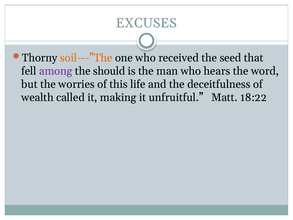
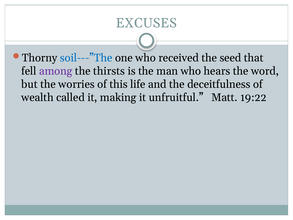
soil---”The colour: orange -> blue (86, 58)
should: should -> thirsts (109, 71)
18:22: 18:22 -> 19:22 (253, 97)
